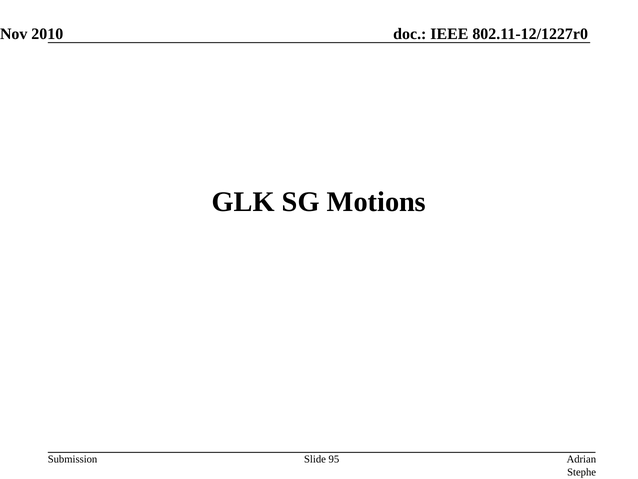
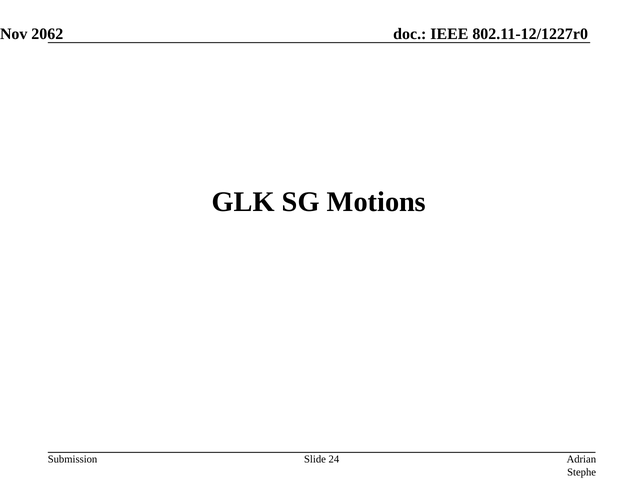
2010: 2010 -> 2062 (47, 34)
95: 95 -> 24 (334, 459)
